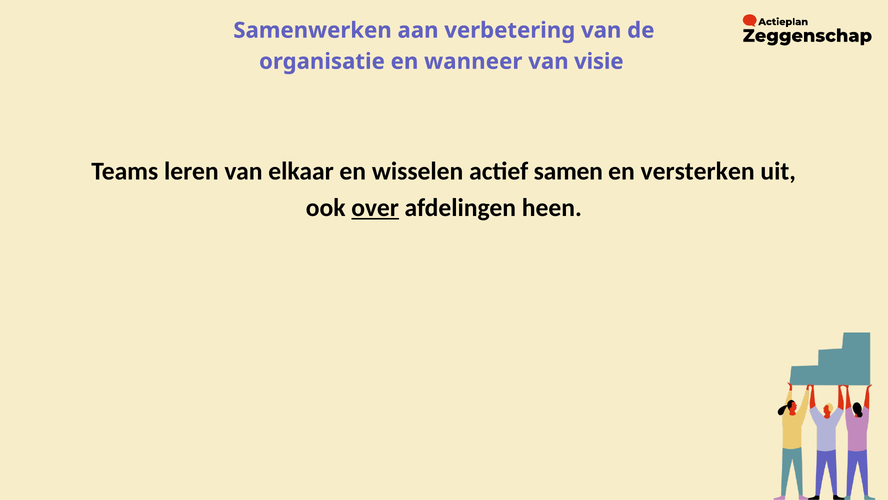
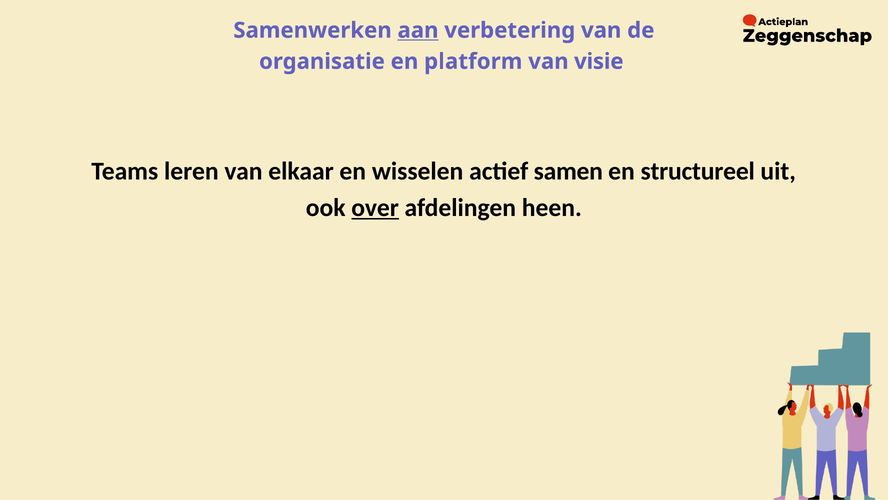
aan underline: none -> present (418, 30)
wanneer: wanneer -> platform (473, 61)
versterken: versterken -> structureel (698, 171)
